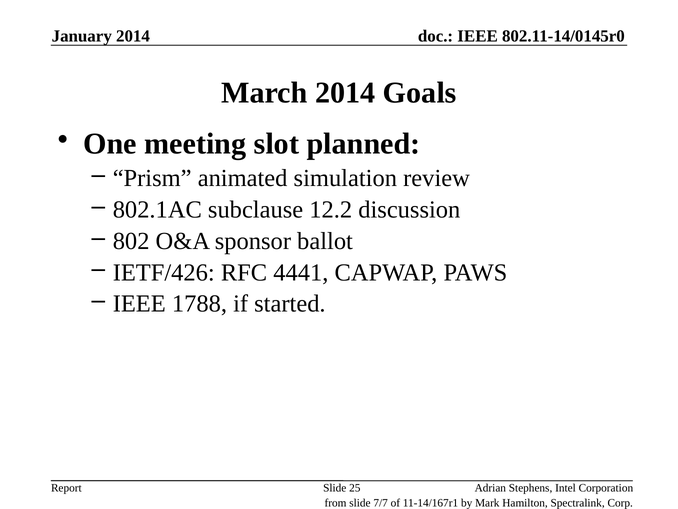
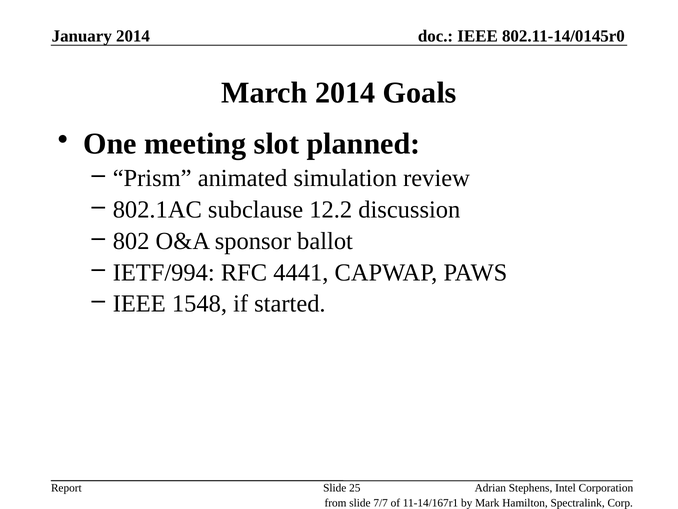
IETF/426: IETF/426 -> IETF/994 (164, 272)
1788: 1788 -> 1548 (199, 303)
